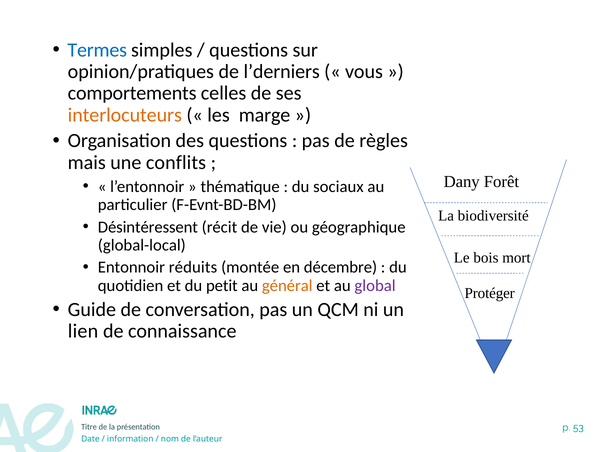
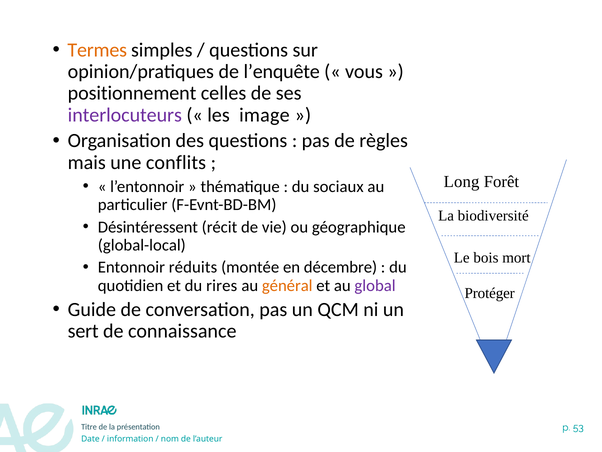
Termes colour: blue -> orange (97, 50)
l’derniers: l’derniers -> l’enquête (282, 72)
comportements: comportements -> positionnement (132, 93)
interlocuteurs colour: orange -> purple (125, 115)
marge: marge -> image (264, 115)
Dany: Dany -> Long (462, 181)
petit: petit -> rires (222, 285)
lien: lien -> sert (83, 331)
